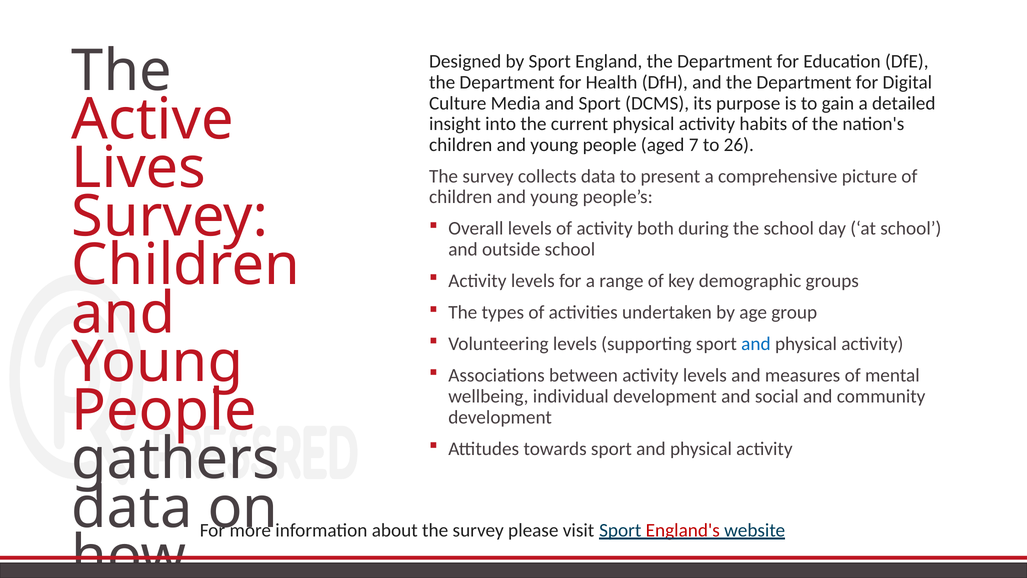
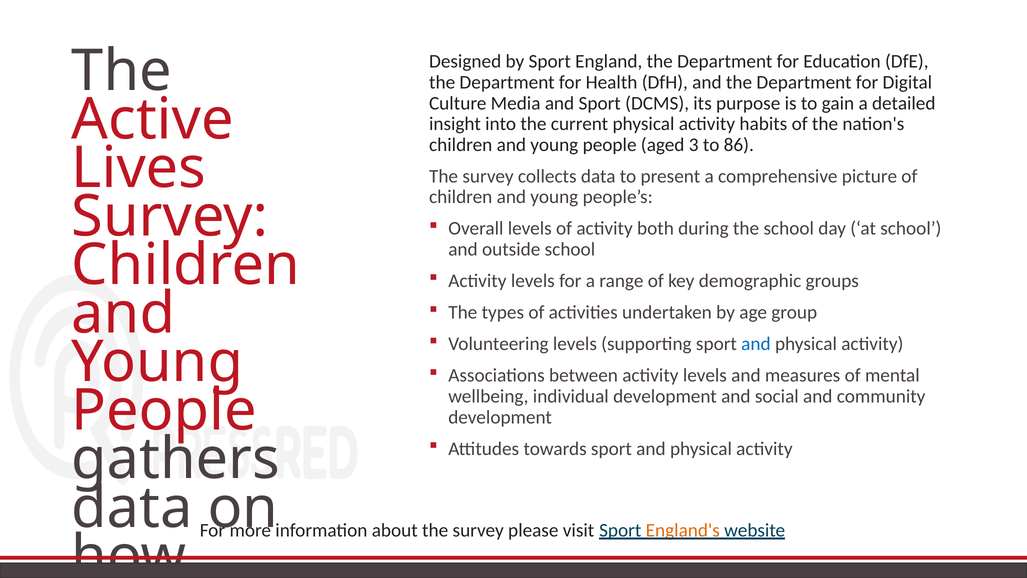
7: 7 -> 3 (694, 145)
26: 26 -> 86 (739, 145)
England's colour: red -> orange (683, 530)
